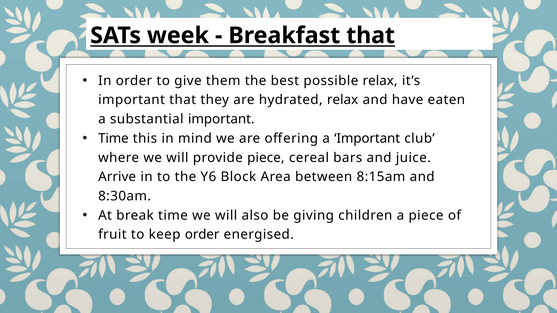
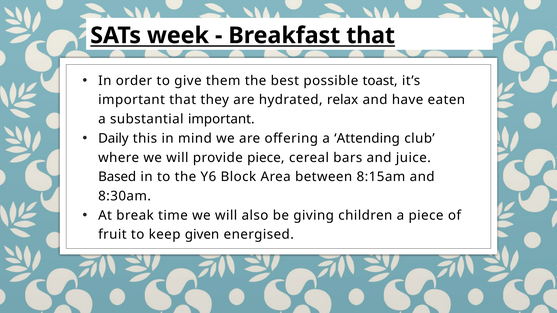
possible relax: relax -> toast (380, 81)
Time: Time -> Daily (113, 139)
a Important: Important -> Attending (367, 139)
Arrive: Arrive -> Based (117, 177)
keep order: order -> given (202, 235)
